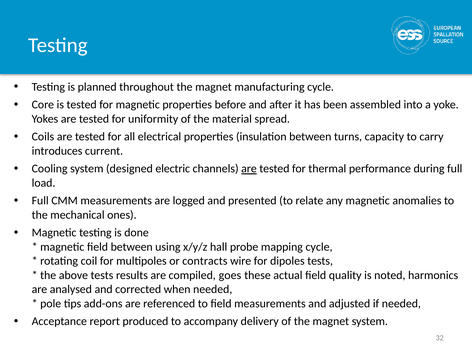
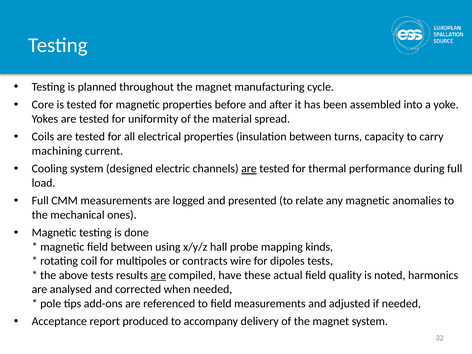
introduces: introduces -> machining (57, 151)
mapping cycle: cycle -> kinds (319, 247)
are underline: none -> present (158, 275)
goes: goes -> have (230, 275)
